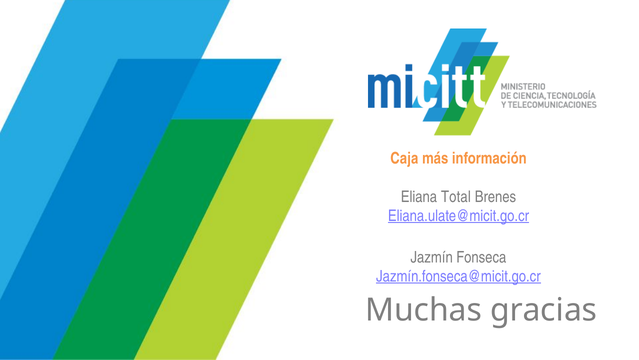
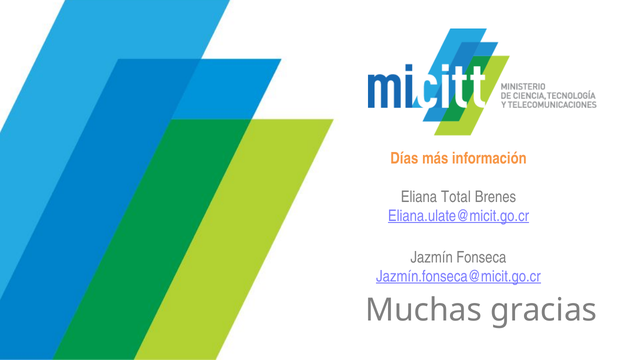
Caja: Caja -> Días (404, 158)
